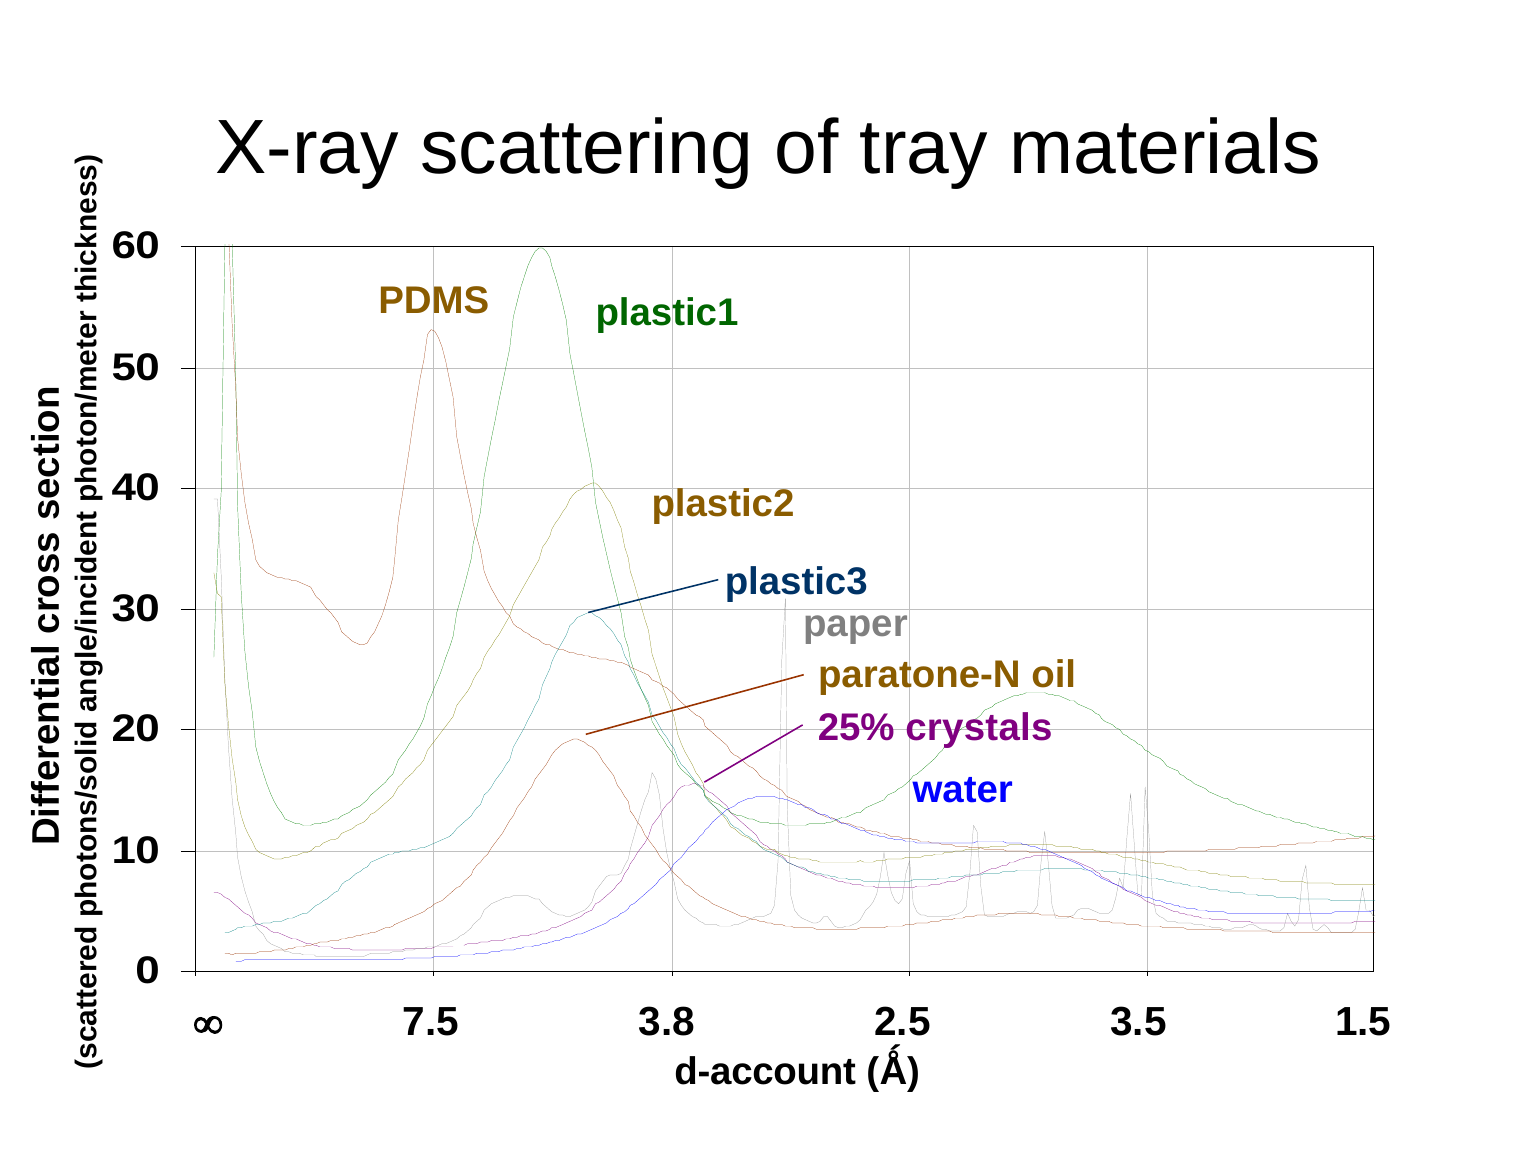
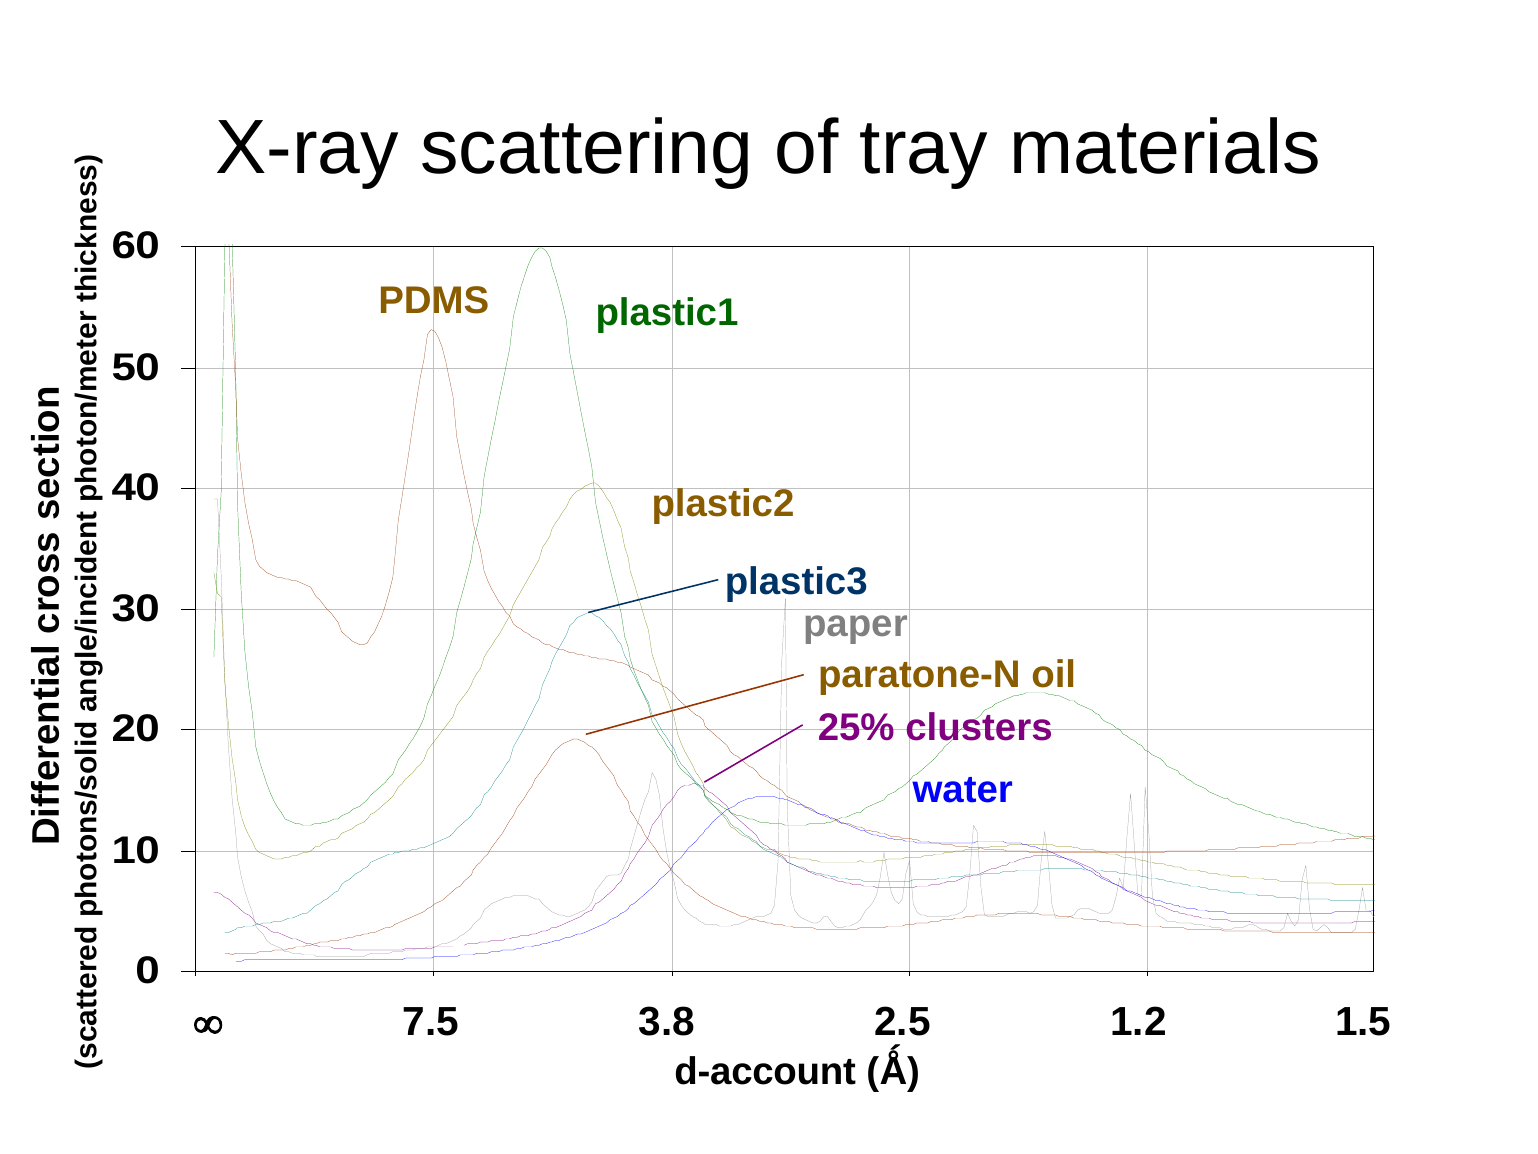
crystals: crystals -> clusters (979, 728)
3.5: 3.5 -> 1.2 (1139, 1022)
